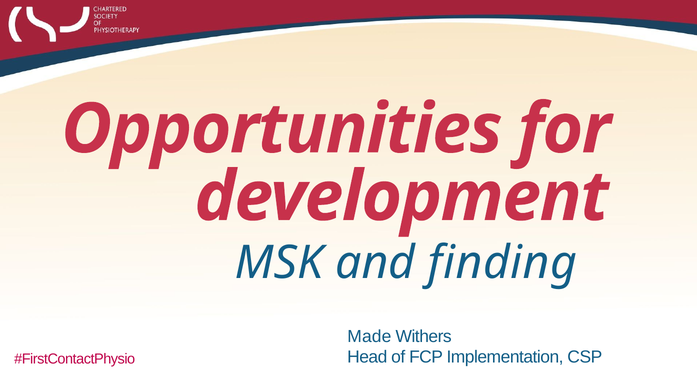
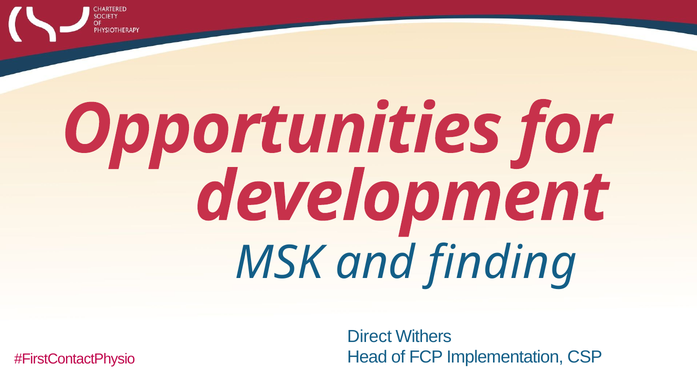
Made: Made -> Direct (370, 336)
